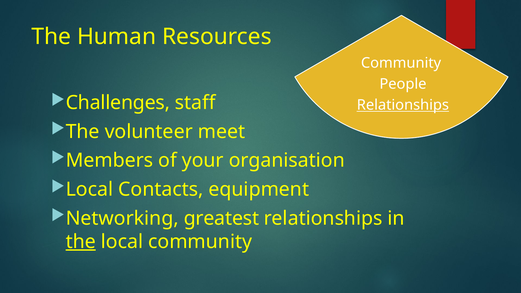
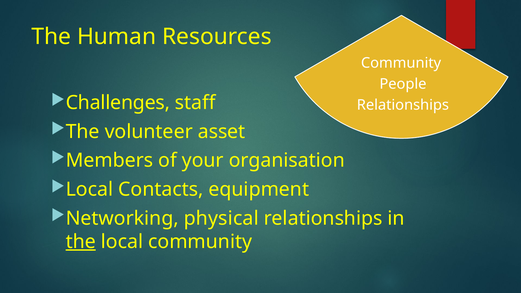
Relationships underline: present -> none (403, 105)
meet: meet -> asset (222, 132)
greatest: greatest -> physical (221, 218)
